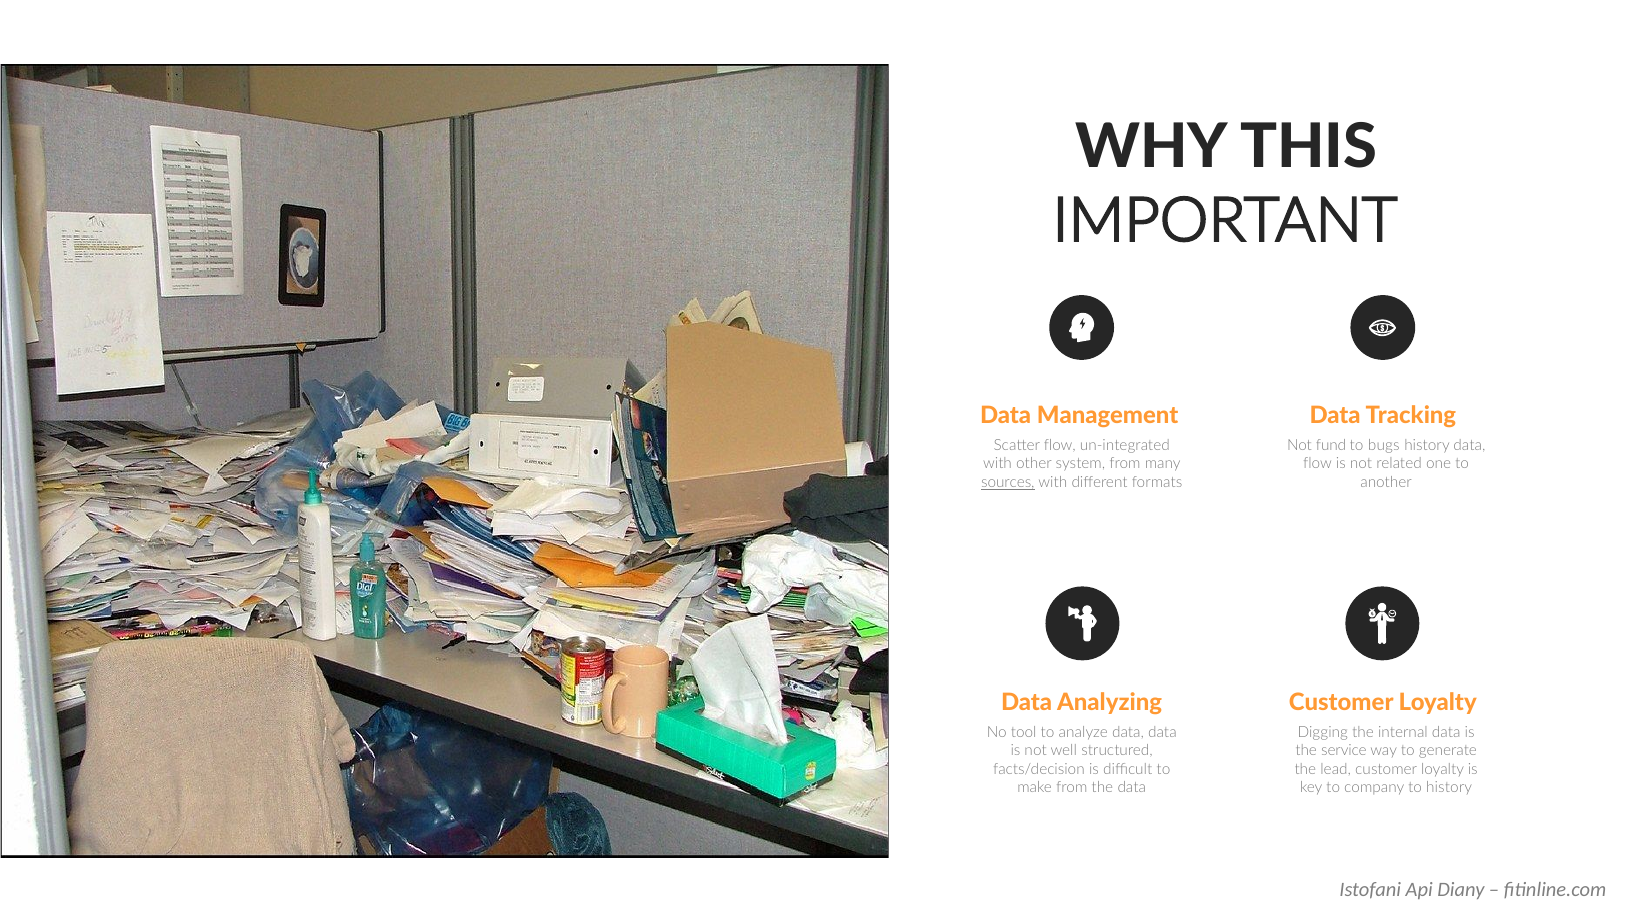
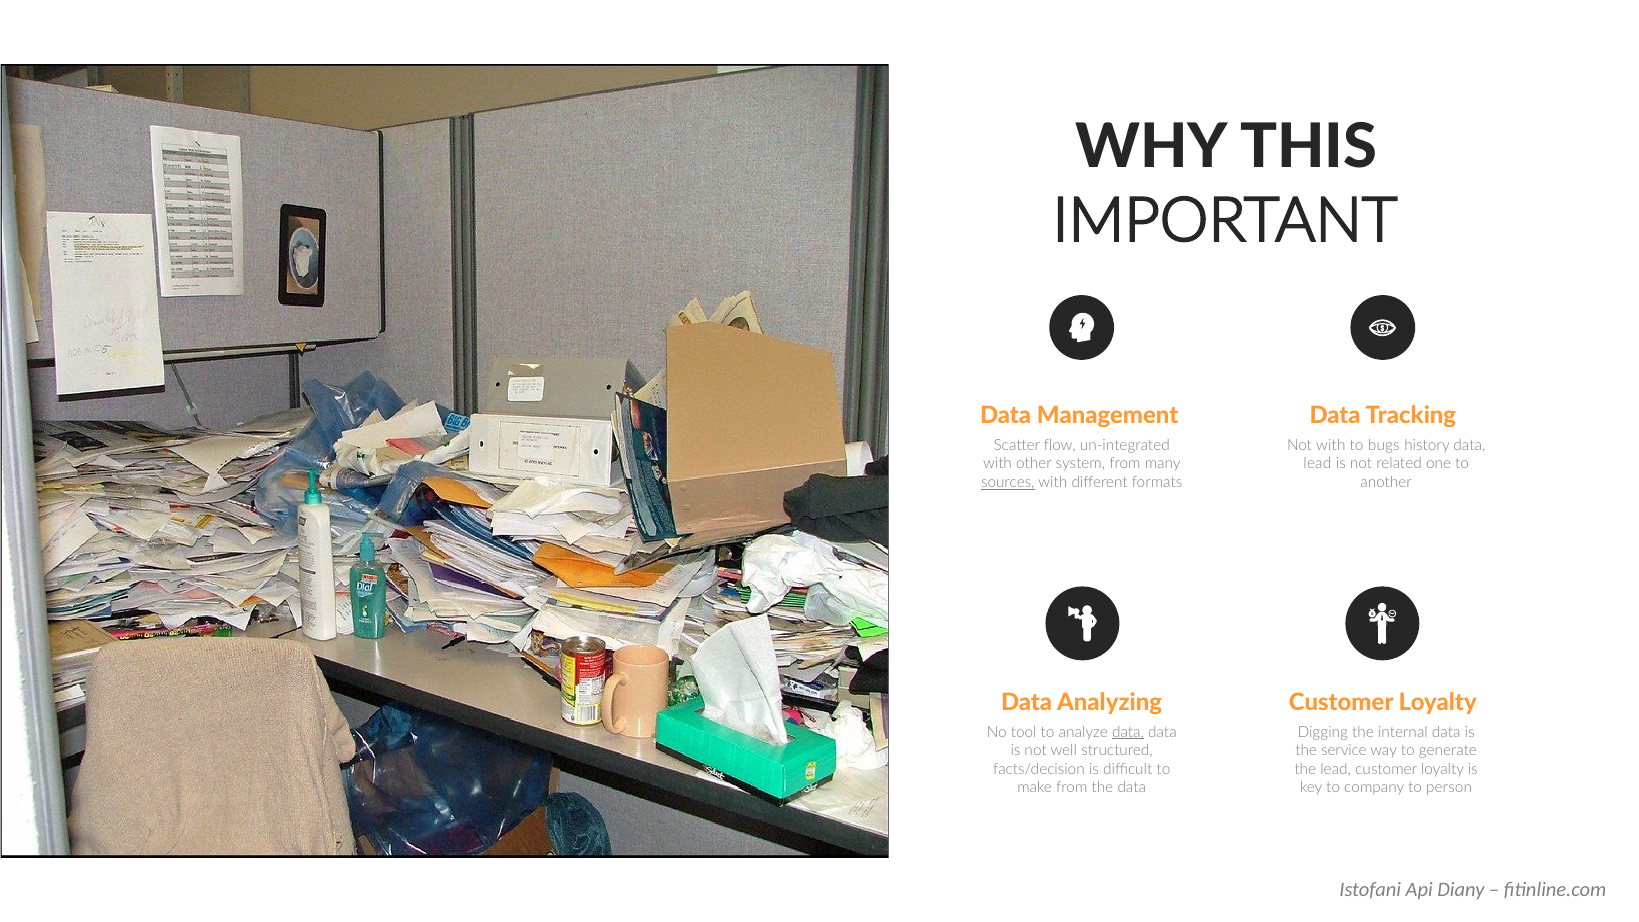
Not fund: fund -> with (1331, 445)
flow: flow -> lead (1317, 464)
data underline: none -> present (1128, 732)
to history: history -> person (1449, 788)
